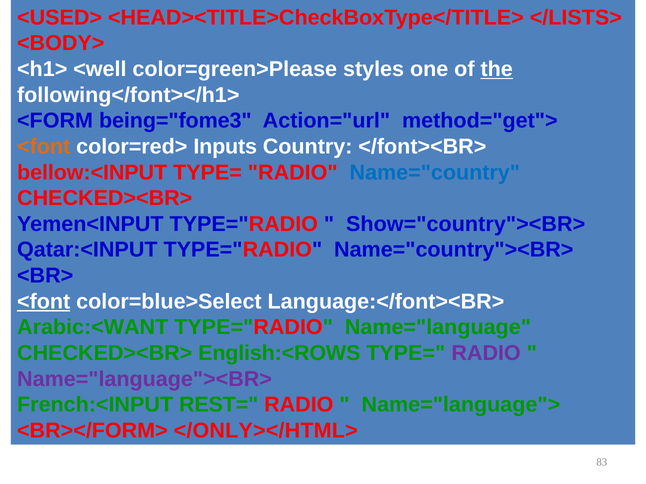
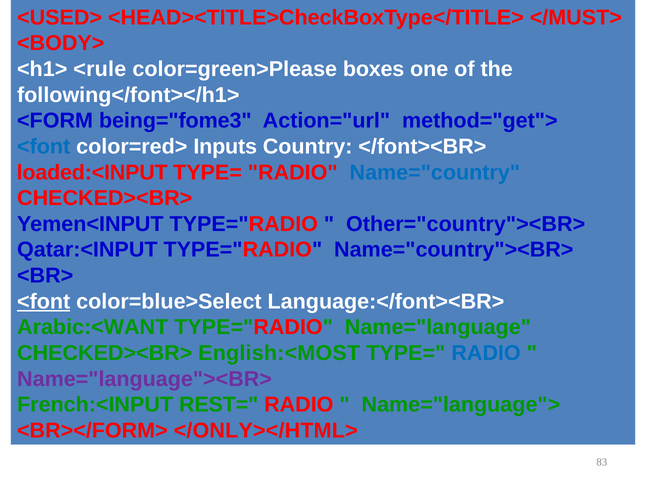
</LISTS>: </LISTS> -> </MUST> (576, 18)
<well: <well -> <rule (100, 69)
styles: styles -> boxes (374, 69)
the underline: present -> none (497, 69)
<font colour: orange -> blue (44, 147)
bellow:<INPUT: bellow:<INPUT -> loaded:<INPUT (92, 173)
Show="country"><BR>: Show="country"><BR> -> Other="country"><BR> (466, 224)
English:<ROWS: English:<ROWS -> English:<MOST (279, 354)
RADIO colour: purple -> blue (486, 354)
